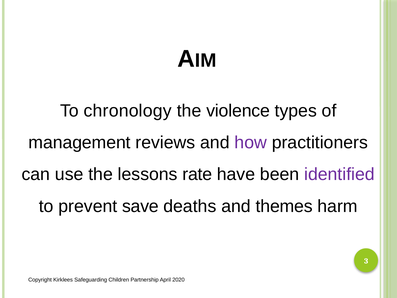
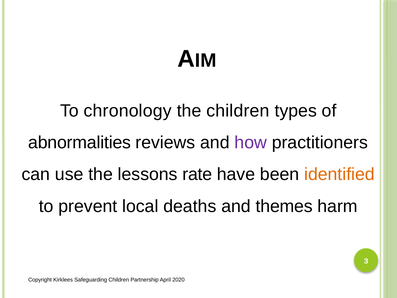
the violence: violence -> children (238, 111)
management: management -> abnormalities (80, 143)
identified colour: purple -> orange (339, 174)
save: save -> local (140, 206)
